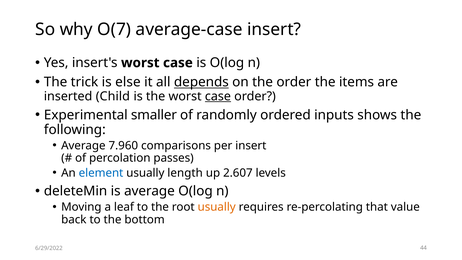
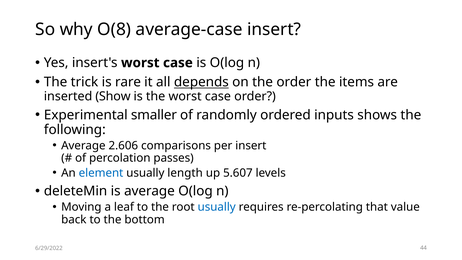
O(7: O(7 -> O(8 (114, 30)
else: else -> rare (128, 82)
Child: Child -> Show (113, 96)
case underline: present -> none (218, 96)
7.960: 7.960 -> 2.606 (123, 145)
2.607: 2.607 -> 5.607 (238, 173)
usually colour: orange -> blue (217, 207)
